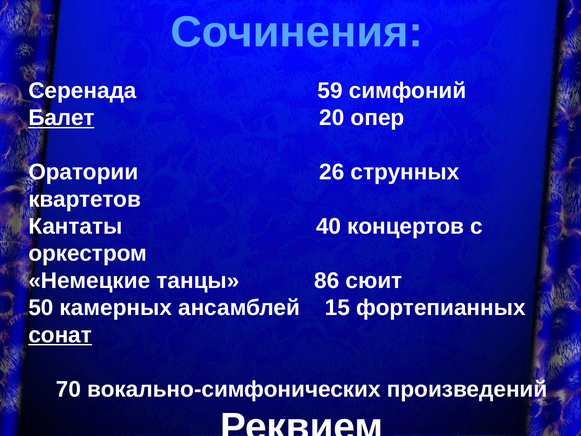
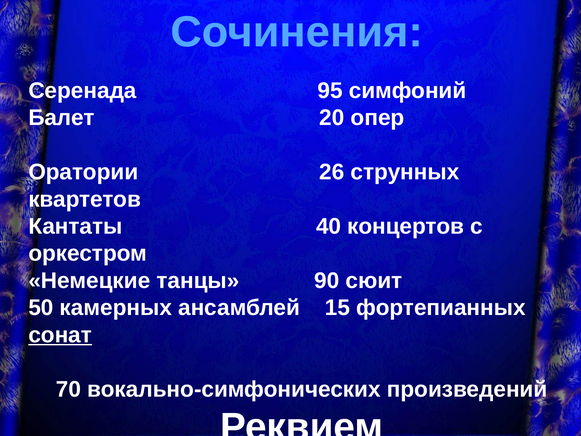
59: 59 -> 95 (330, 91)
Балет underline: present -> none (61, 118)
86: 86 -> 90 (327, 281)
